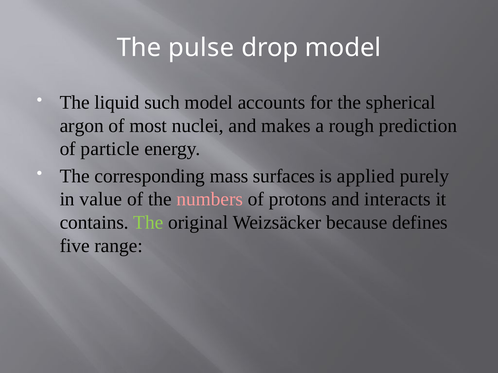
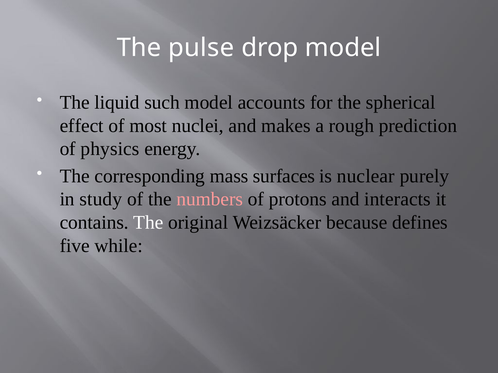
argon: argon -> effect (82, 126)
particle: particle -> physics (110, 149)
applied: applied -> nuclear (366, 176)
value: value -> study (101, 199)
The colour: light green -> white (148, 223)
range: range -> while (119, 246)
